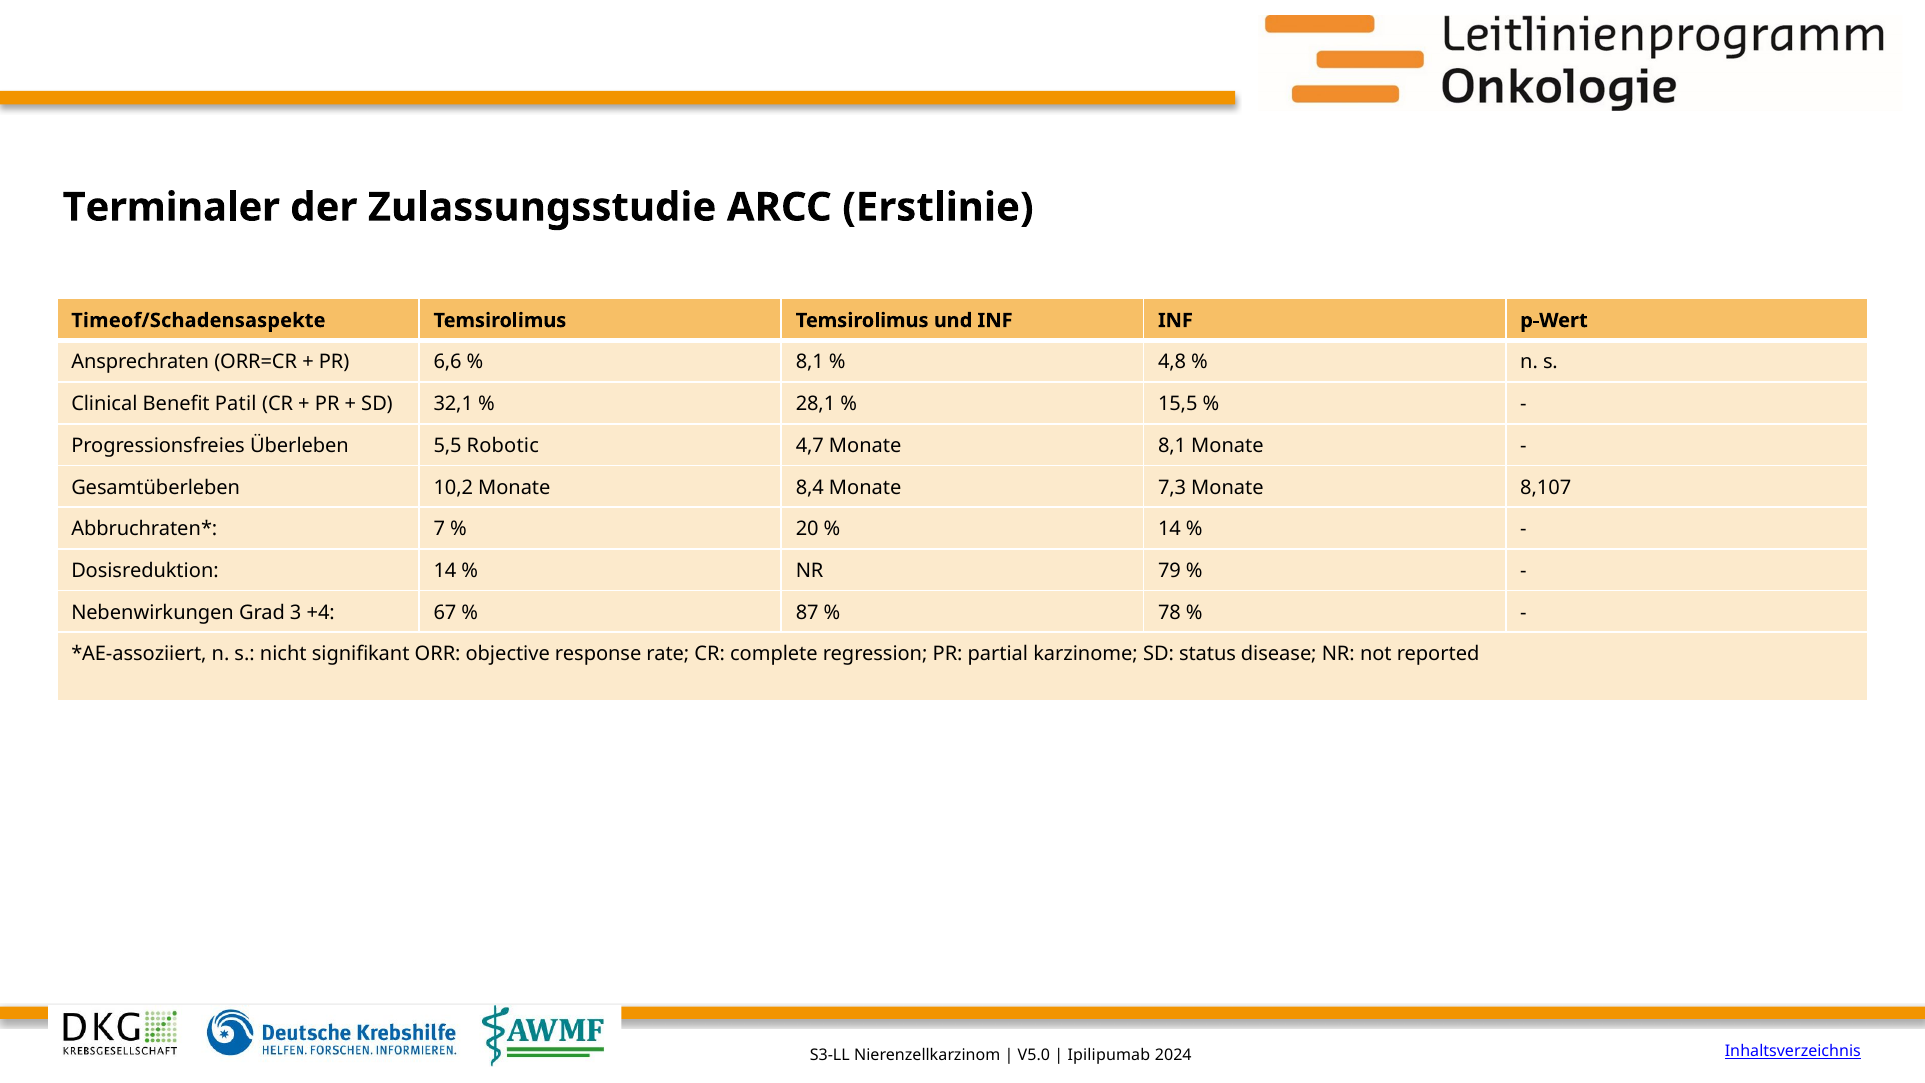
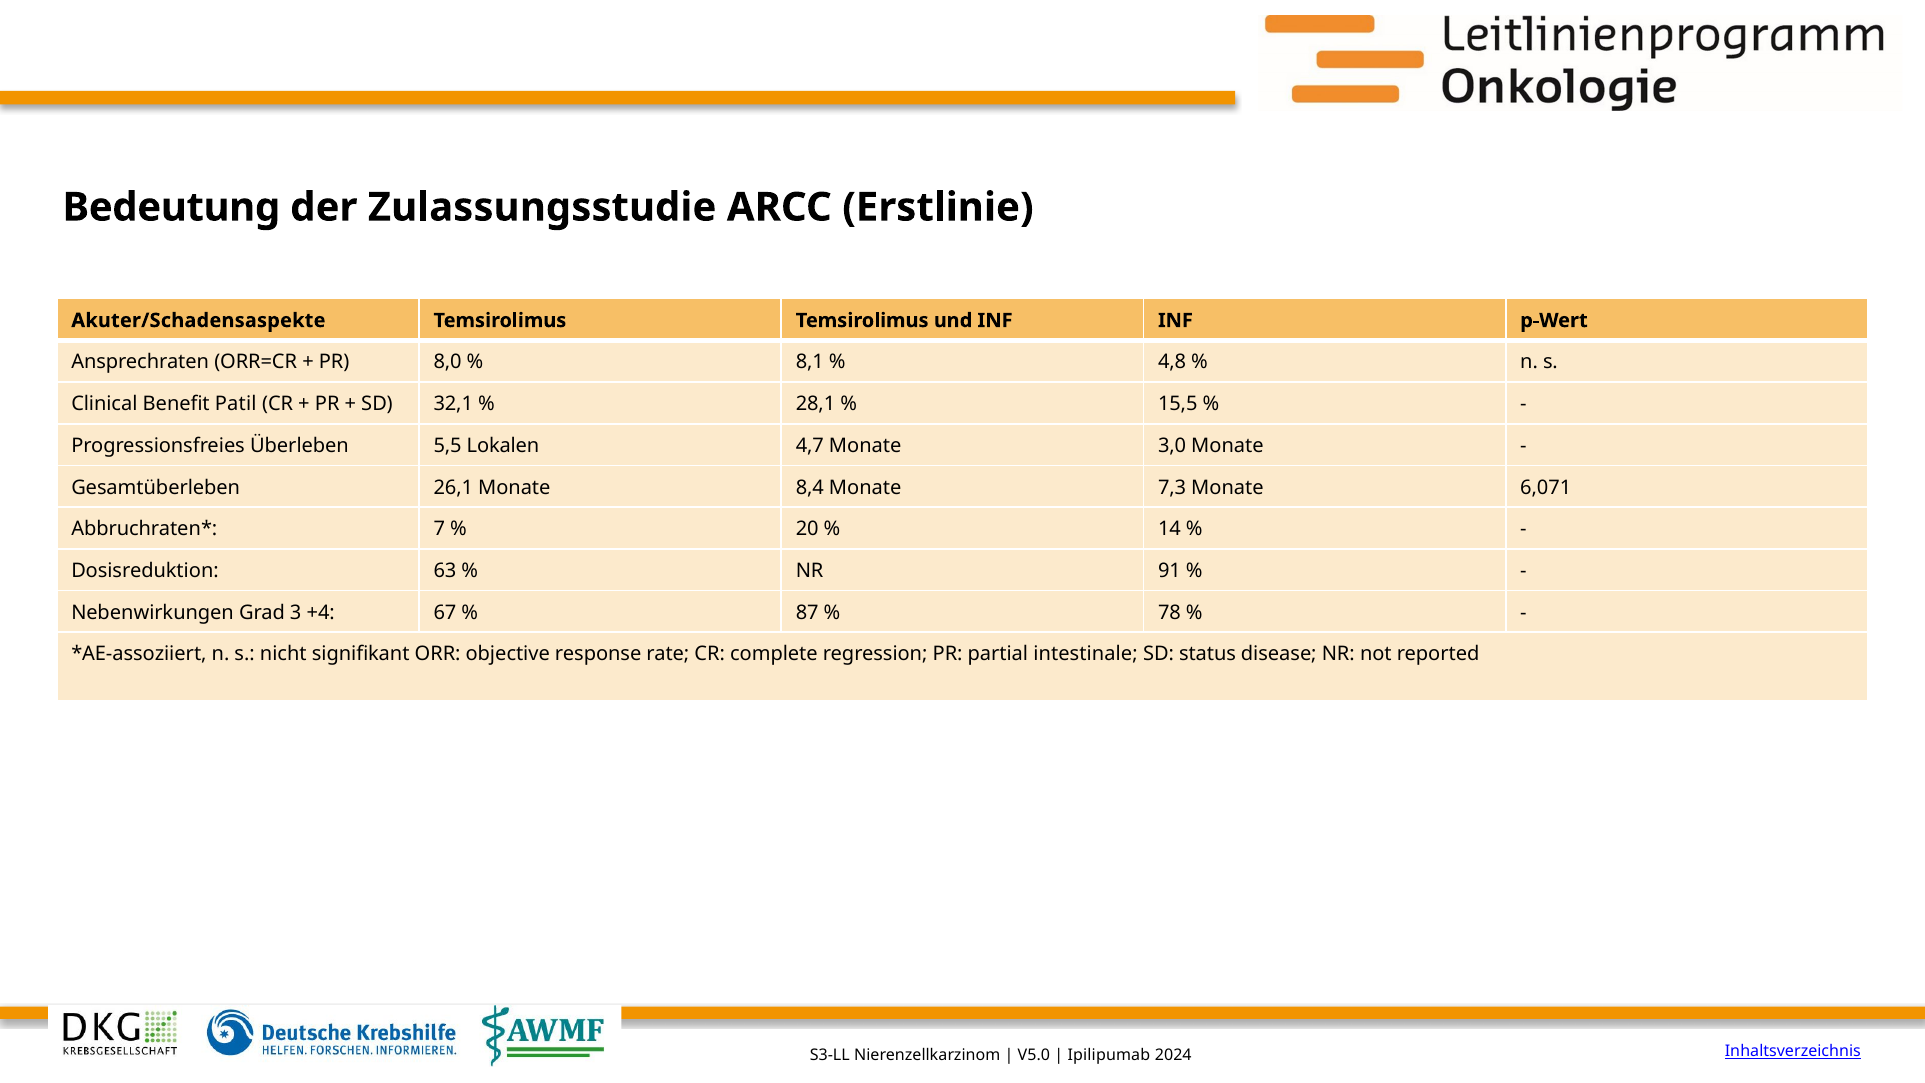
Terminaler: Terminaler -> Bedeutung (171, 207)
Timeof/Schadensaspekte: Timeof/Schadensaspekte -> Akuter/Schadensaspekte (198, 320)
6,6: 6,6 -> 8,0 (448, 362)
Robotic: Robotic -> Lokalen (503, 446)
Monate 8,1: 8,1 -> 3,0 (1172, 446)
10,2: 10,2 -> 26,1 (453, 487)
8,107: 8,107 -> 6,071 (1546, 487)
Dosisreduktion 14: 14 -> 63 (445, 571)
79: 79 -> 91 (1169, 571)
karzinome: karzinome -> intestinale (1086, 654)
